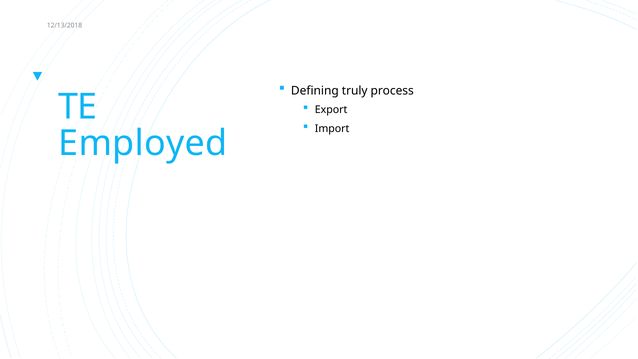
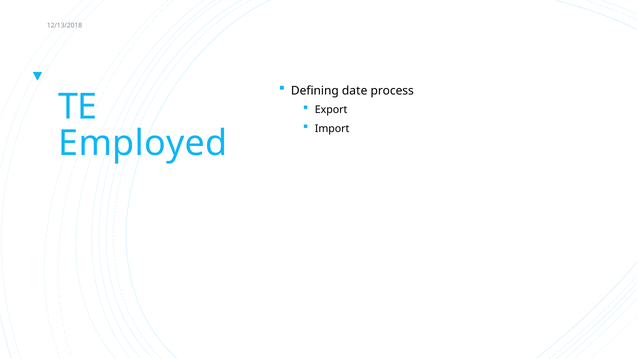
truly: truly -> date (355, 91)
